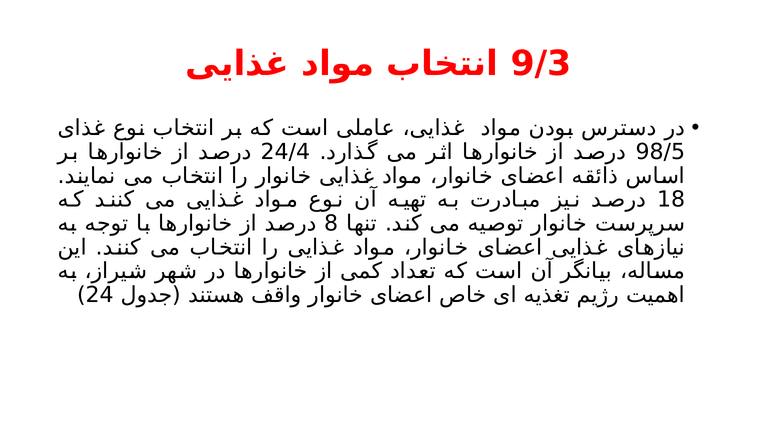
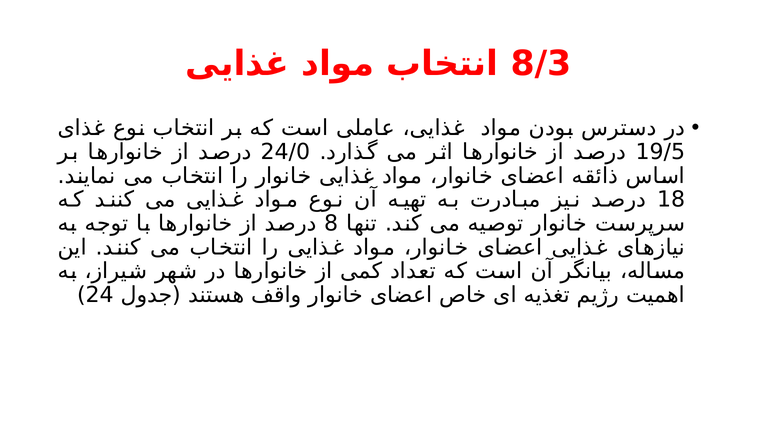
9/3: 9/3 -> 8/3 (541, 64)
24/4: 24/4 -> 24/0 (285, 152)
98/5: 98/5 -> 19/5 (660, 152)
